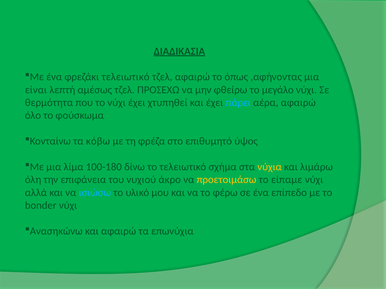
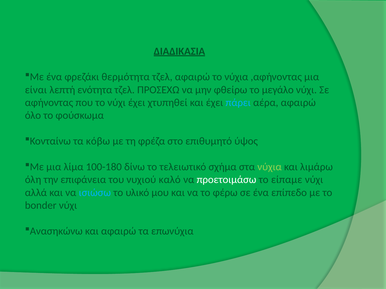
φρεζάκι τελειωτικό: τελειωτικό -> θερμότητα (126, 77)
το όπως: όπως -> νύχια (236, 77)
αμέσως: αμέσως -> ενότητα (95, 90)
θερμότητα: θερμότητα -> αφήνοντας (49, 103)
νύχια colour: yellow -> light green (270, 167)
άκρο: άκρο -> καλό (170, 180)
προετοιμάσω colour: yellow -> white (226, 180)
